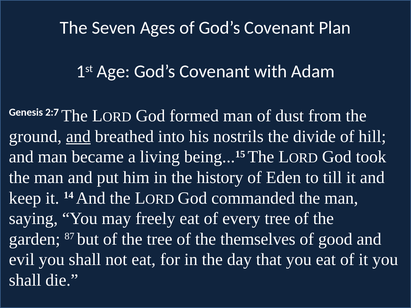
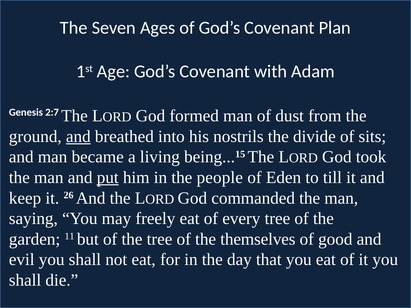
hill: hill -> sits (372, 137)
put underline: none -> present (108, 178)
history: history -> people (220, 178)
14: 14 -> 26 (69, 195)
87: 87 -> 11 (69, 237)
